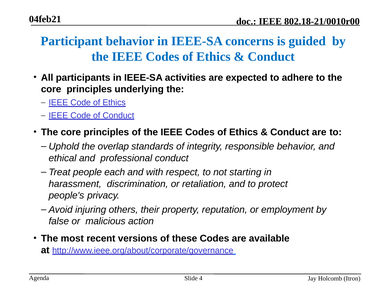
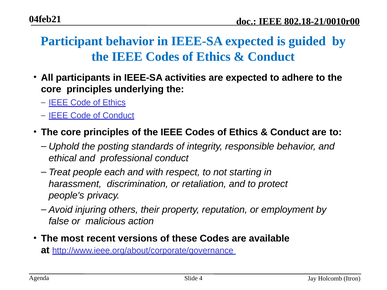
IEEE-SA concerns: concerns -> expected (249, 41)
overlap: overlap -> posting (113, 147)
